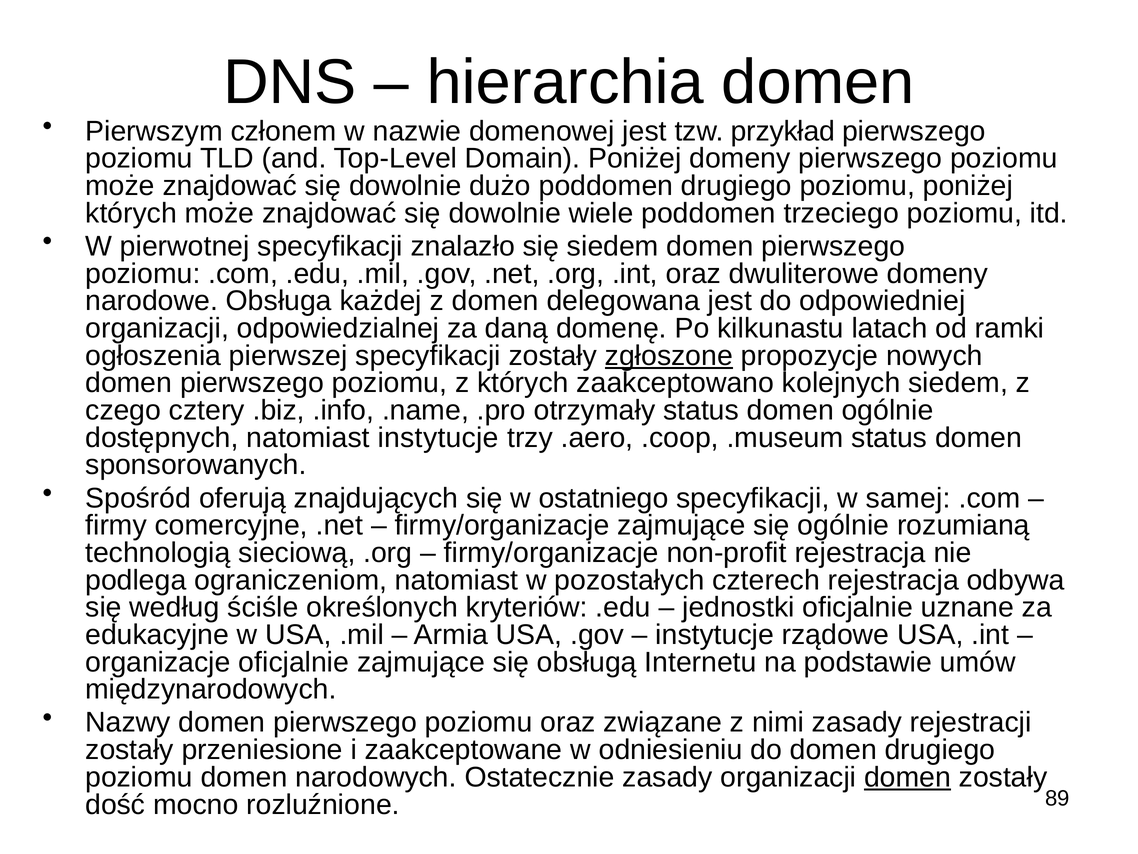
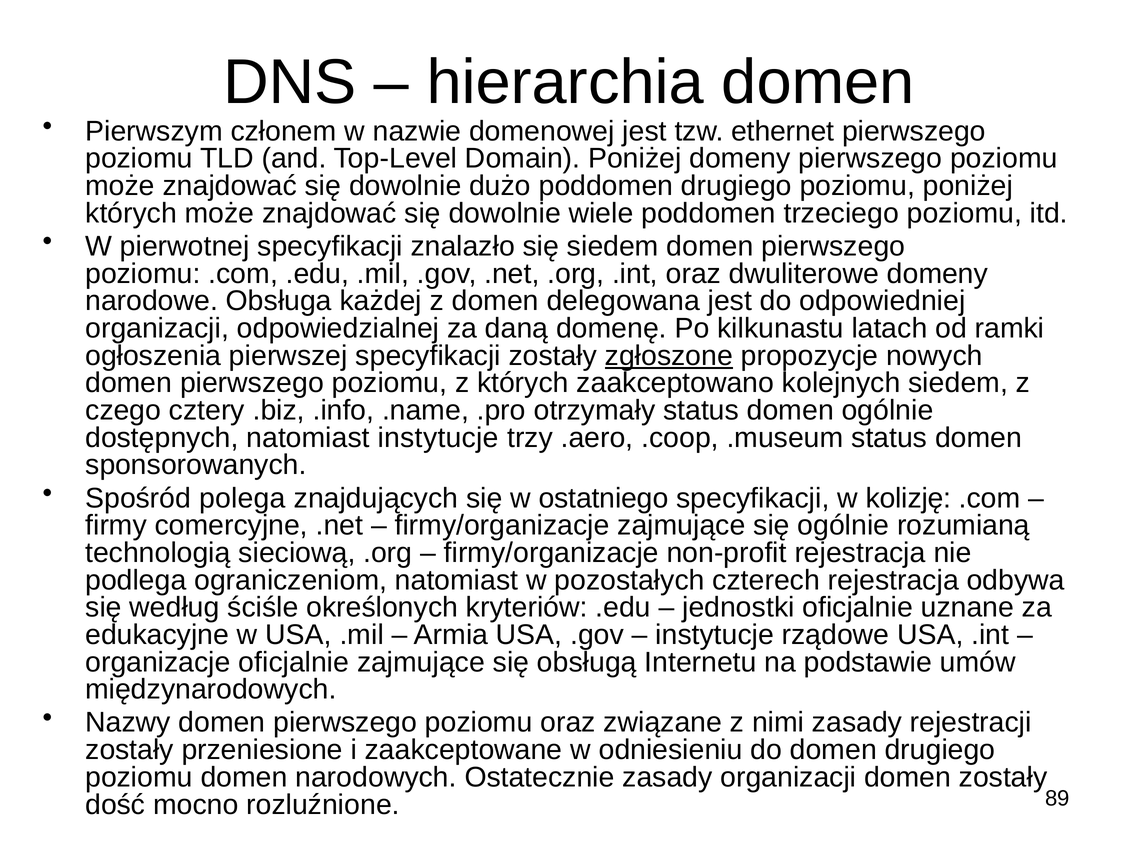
przykład: przykład -> ethernet (783, 131)
oferują: oferują -> polega (242, 498)
samej: samej -> kolizję (908, 498)
domen underline: present -> none (908, 777)
